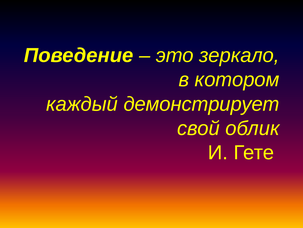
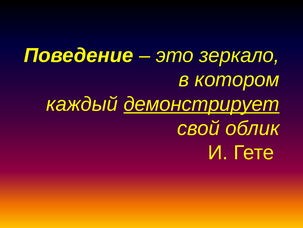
демонстрирует underline: none -> present (202, 104)
